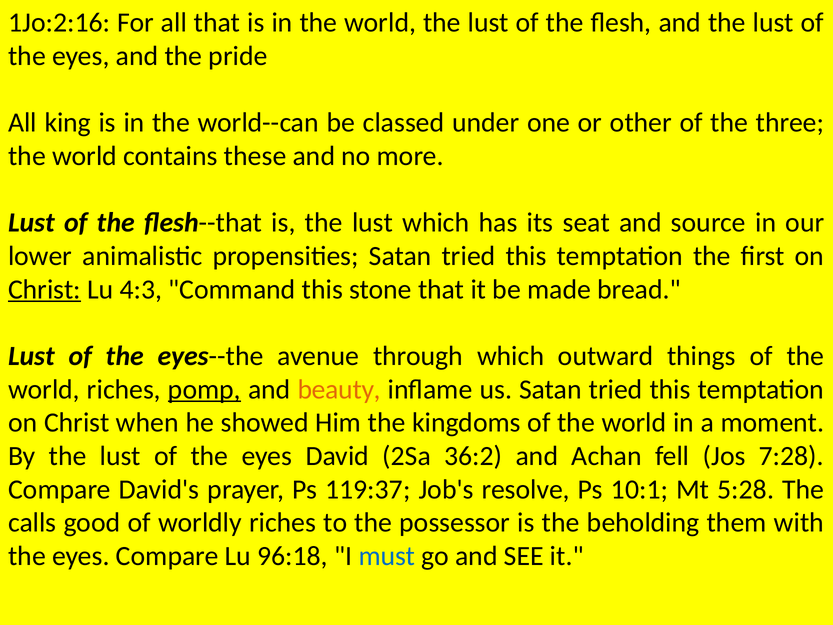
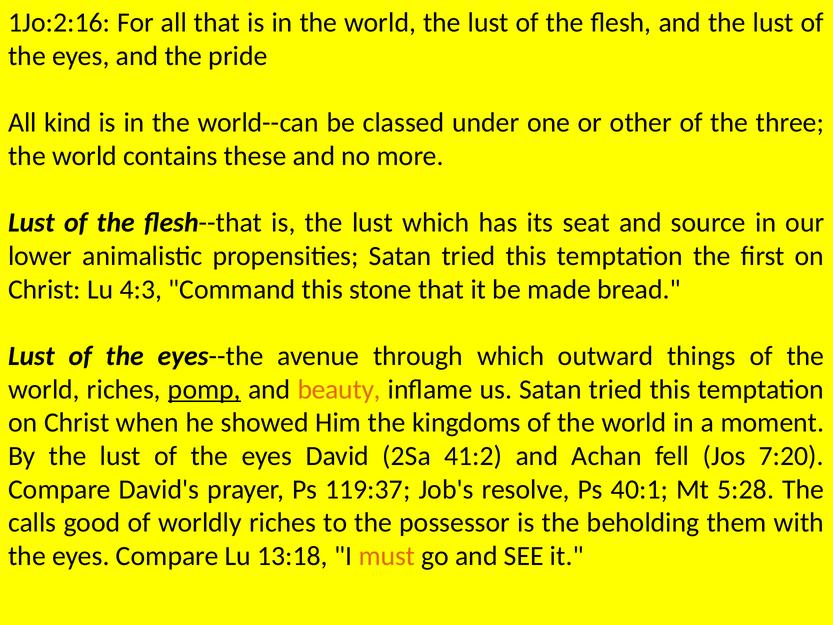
king: king -> kind (68, 123)
Christ underline: present -> none (44, 289)
36:2: 36:2 -> 41:2 (473, 456)
7:28: 7:28 -> 7:20 (791, 456)
10:1: 10:1 -> 40:1 (640, 489)
96:18: 96:18 -> 13:18 (293, 556)
must colour: blue -> orange (387, 556)
